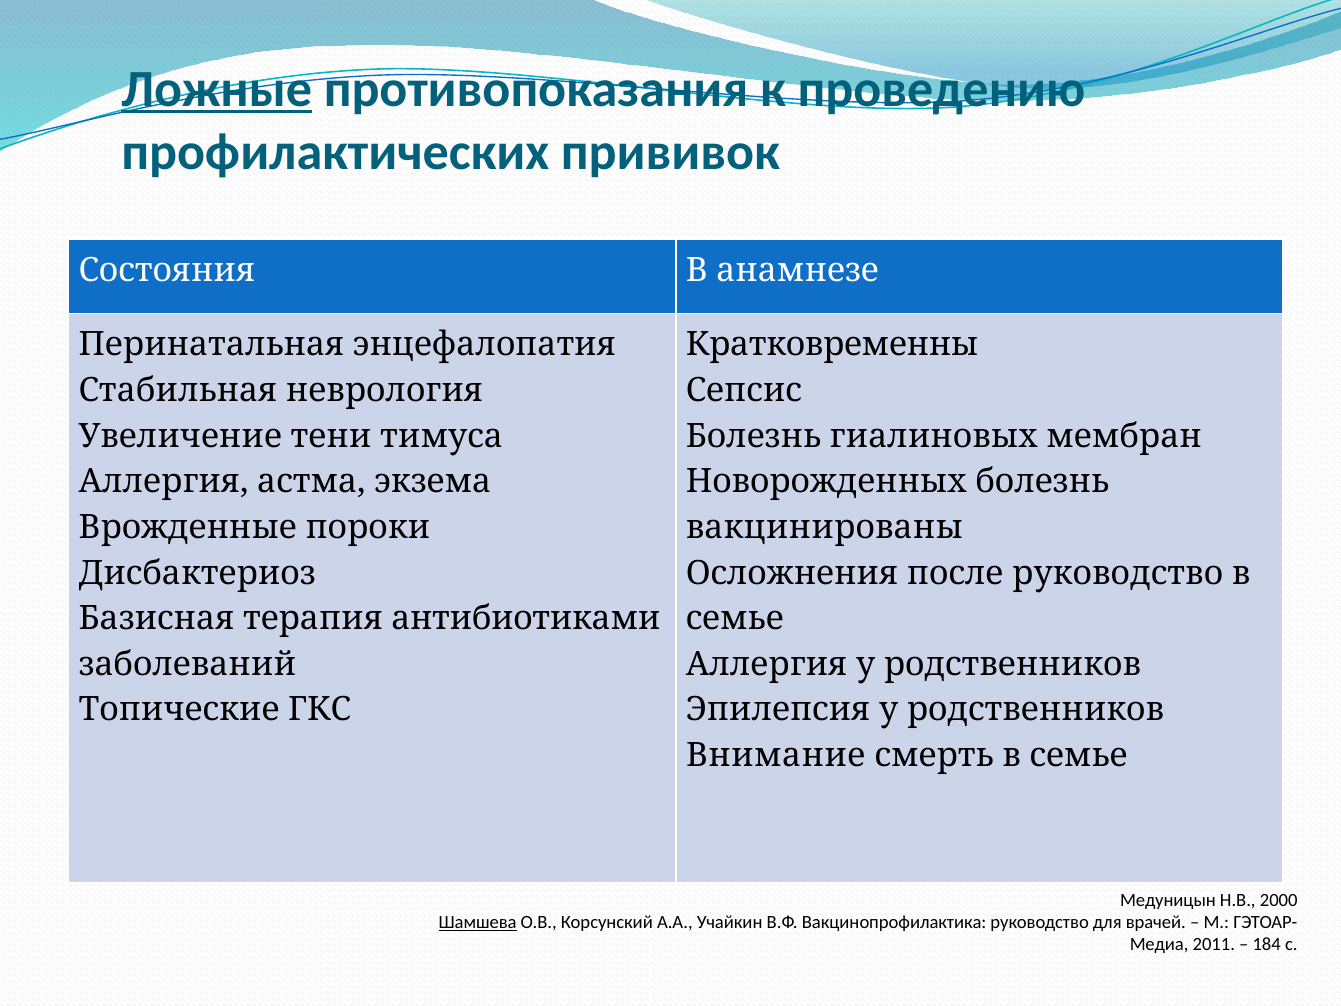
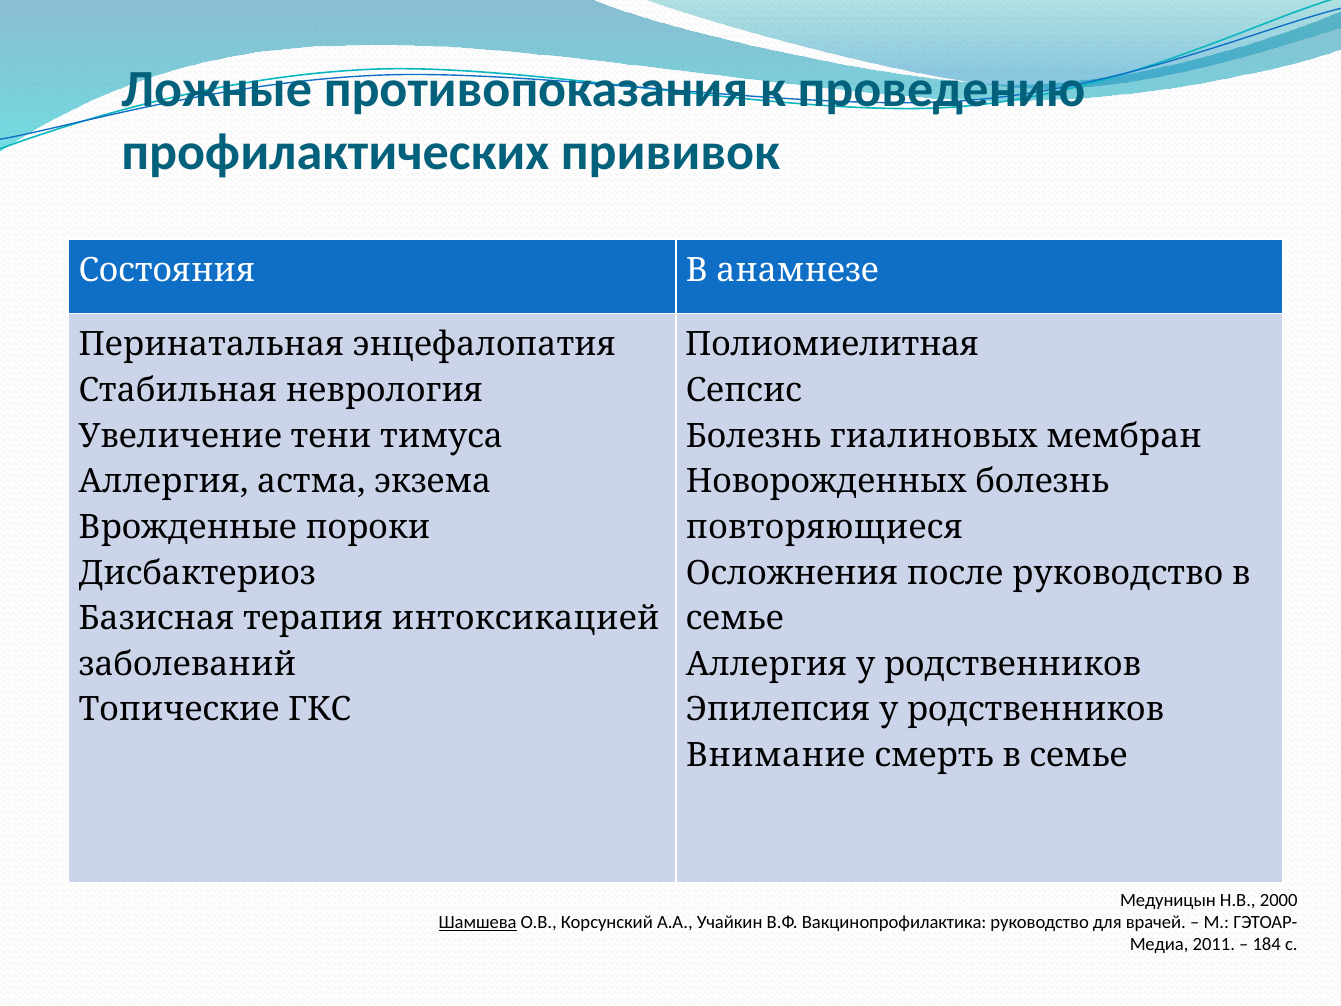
Ложные underline: present -> none (217, 89)
Кратковременны: Кратковременны -> Полиомиелитная (832, 345)
вакцинированы: вакцинированы -> повторяющиеся (824, 527)
антибиотиками: антибиотиками -> интоксикацией (526, 618)
